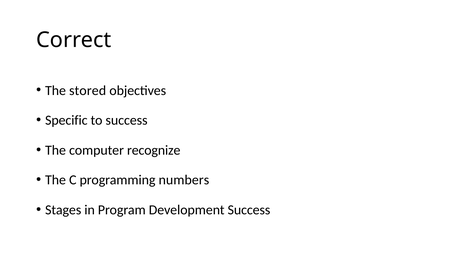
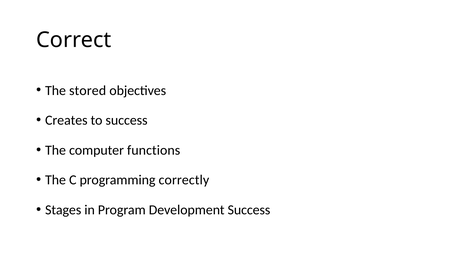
Specific: Specific -> Creates (66, 120)
recognize: recognize -> functions (154, 150)
numbers: numbers -> correctly (184, 180)
